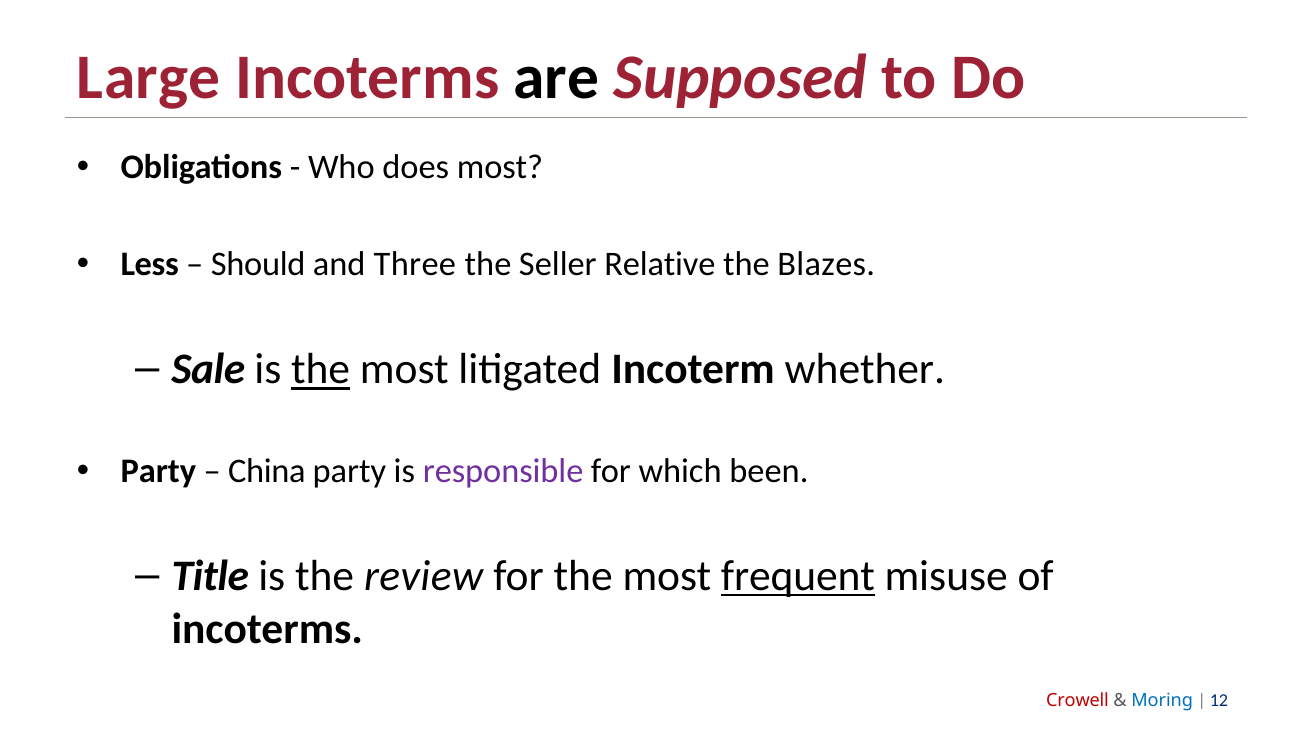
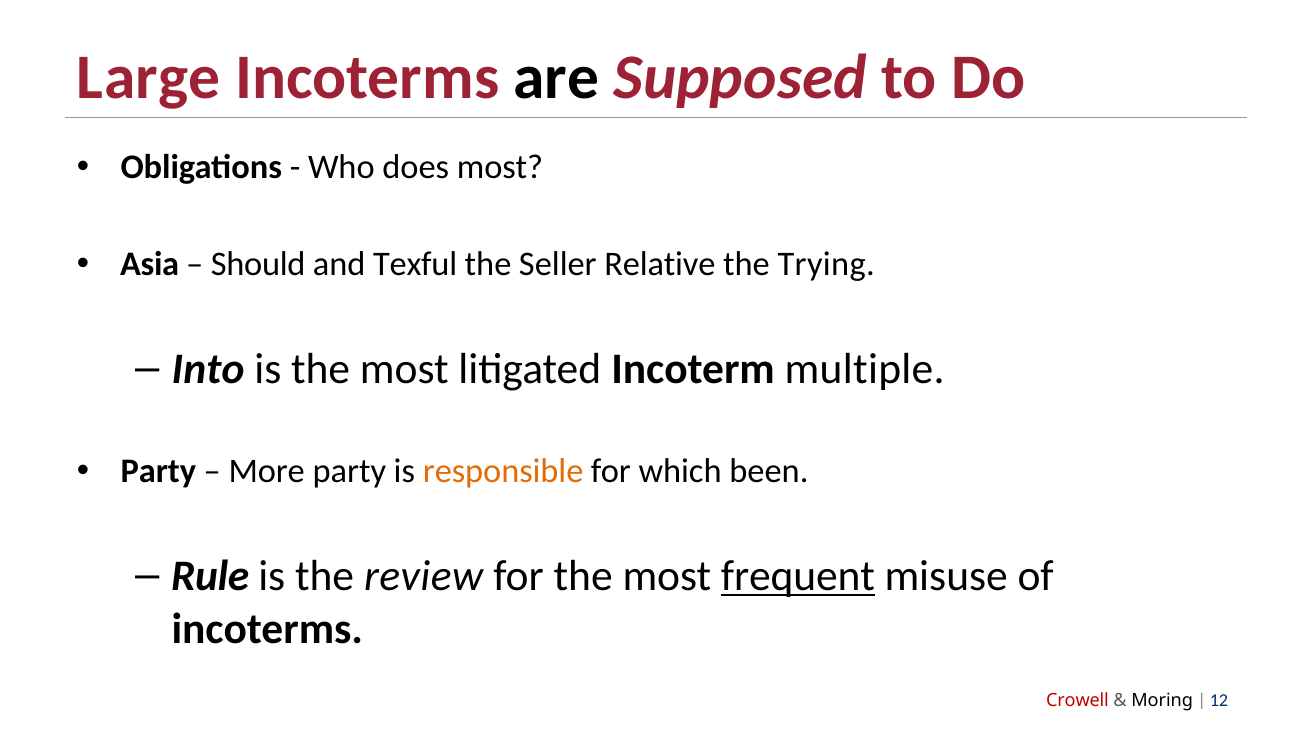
Less: Less -> Asia (150, 265)
Three: Three -> Texful (415, 265)
Blazes: Blazes -> Trying (826, 265)
Sale: Sale -> Into (208, 370)
the underline: present -> none (321, 370)
whether: whether -> multiple (865, 370)
China: China -> More (267, 472)
responsible colour: purple -> orange (503, 472)
Title: Title -> Rule (210, 577)
Moring colour: blue -> black (1162, 701)
